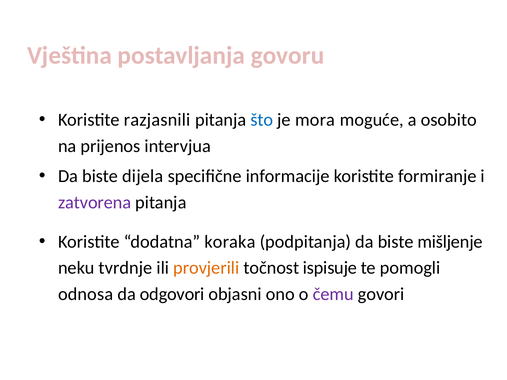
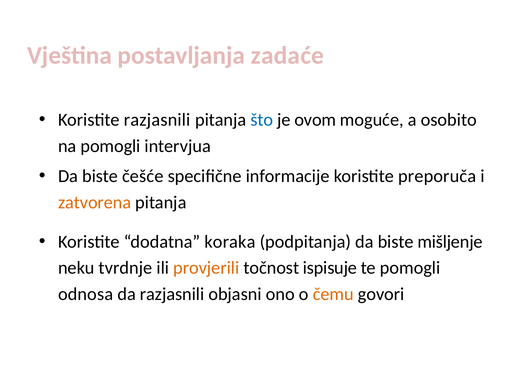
govoru: govoru -> zadaće (287, 56)
mora: mora -> ovom (315, 120)
na prijenos: prijenos -> pomogli (111, 146)
dijela: dijela -> češće (143, 176)
formiranje: formiranje -> preporuča (437, 176)
zatvorena colour: purple -> orange (95, 203)
da odgovori: odgovori -> razjasnili (172, 294)
čemu colour: purple -> orange (333, 294)
